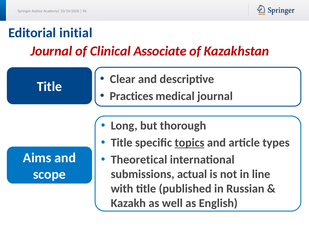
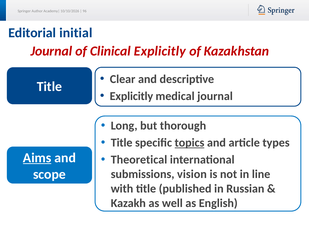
Clinical Associate: Associate -> Explicitly (160, 51)
Practices: Practices -> Explicitly (131, 96)
Aims underline: none -> present (37, 158)
actual: actual -> vision (192, 174)
